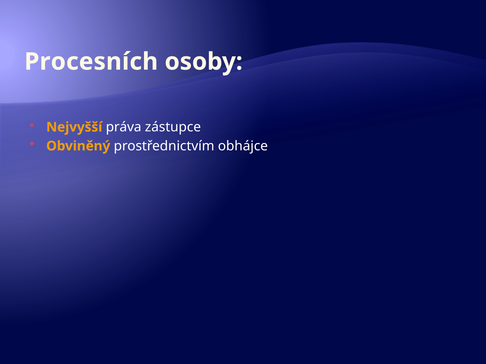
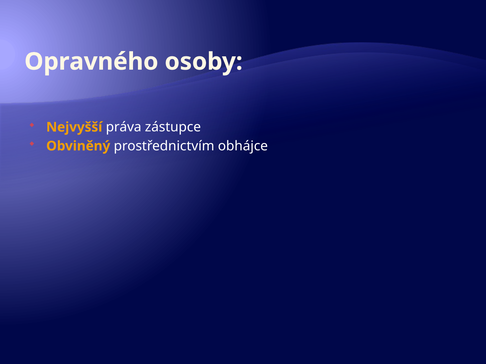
Procesních: Procesních -> Opravného (91, 62)
